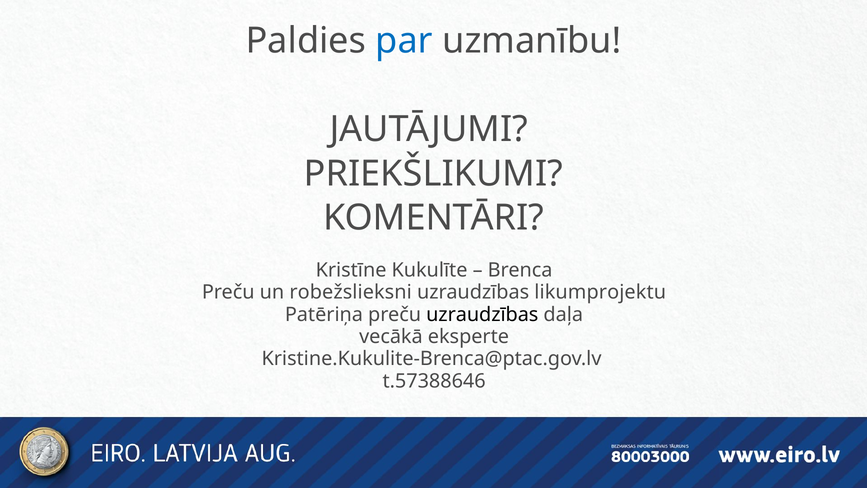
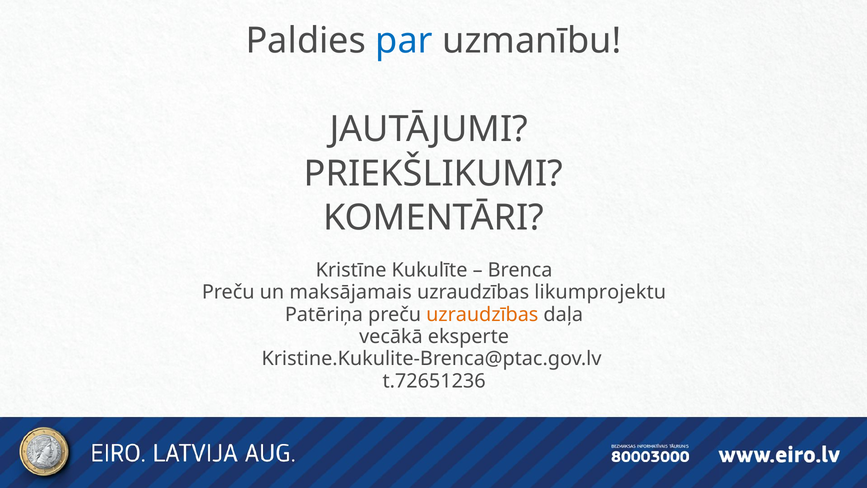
robežslieksni: robežslieksni -> maksājamais (351, 292)
uzraudzības colour: black -> orange (482, 314)
t.57388646: t.57388646 -> t.72651236 (434, 381)
